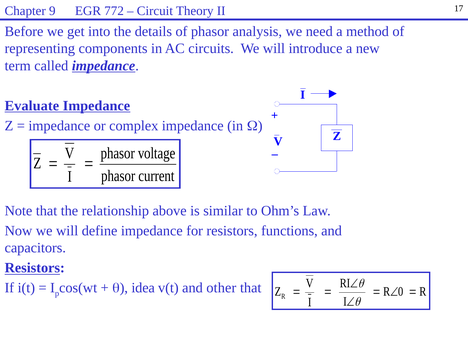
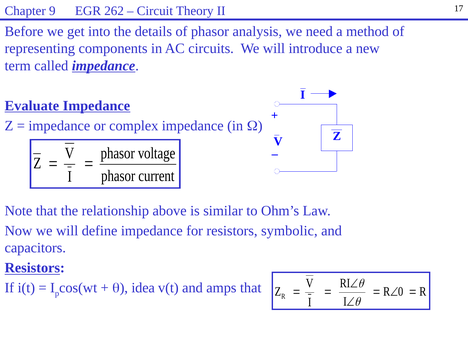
772: 772 -> 262 (114, 11)
functions: functions -> symbolic (289, 231)
other: other -> amps (221, 288)
